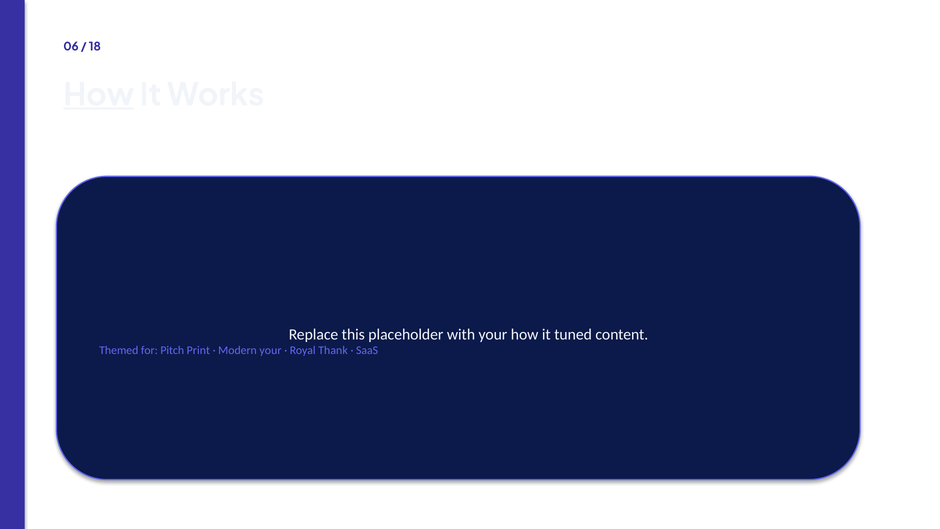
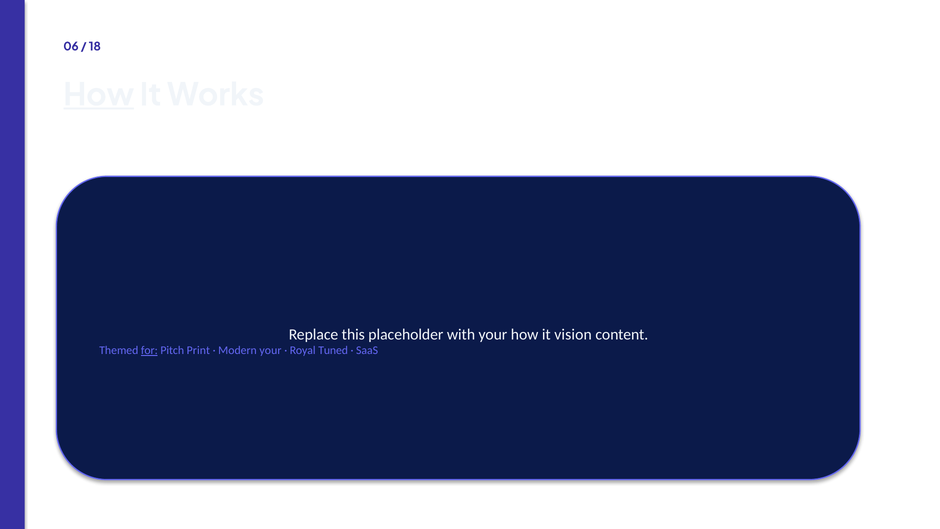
tuned: tuned -> vision (573, 334)
for underline: none -> present (149, 350)
Thank: Thank -> Tuned (333, 350)
